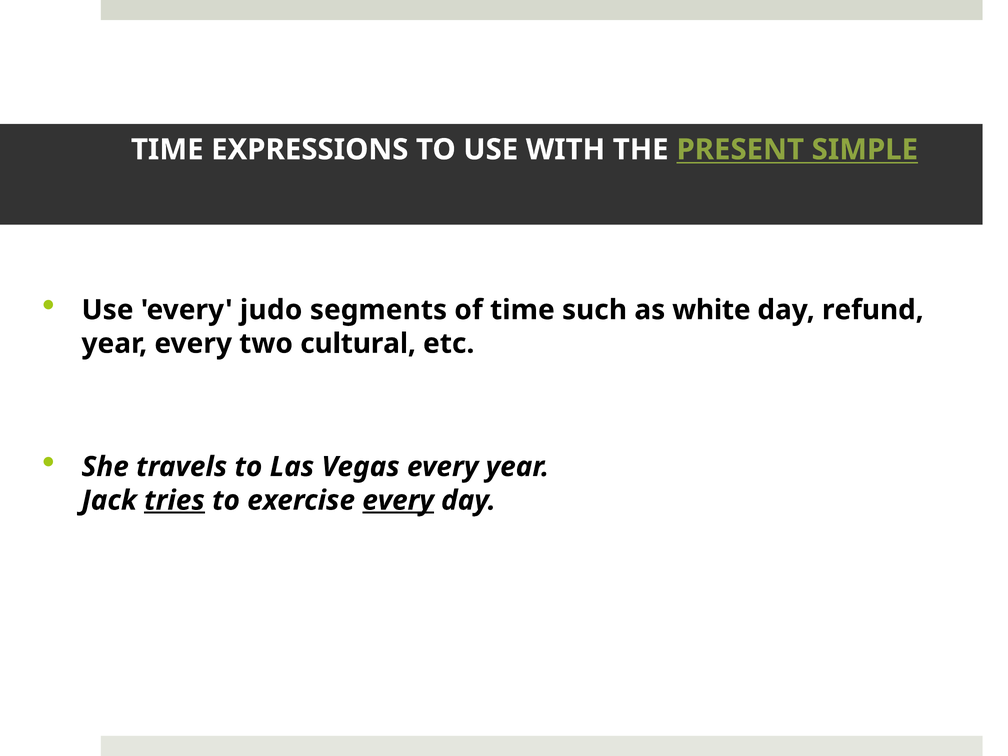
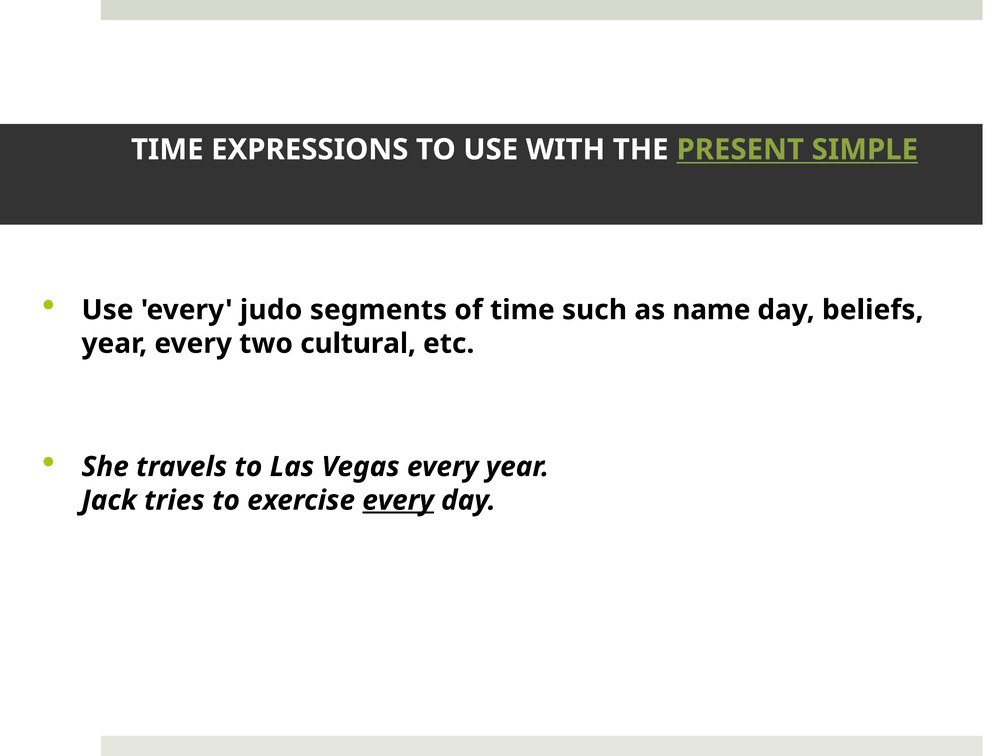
white: white -> name (711, 310)
refund: refund -> beliefs (873, 310)
tries underline: present -> none (174, 500)
